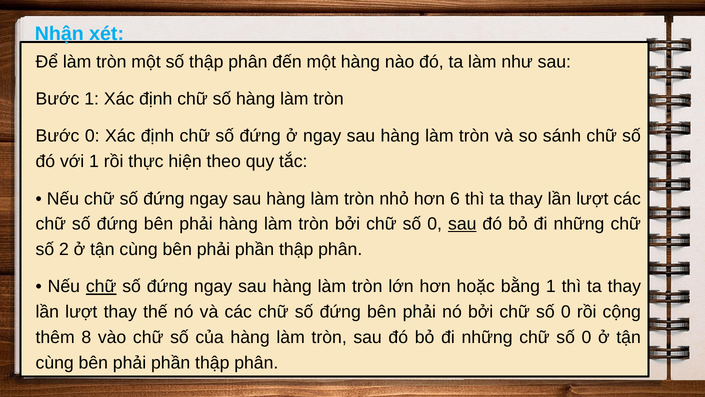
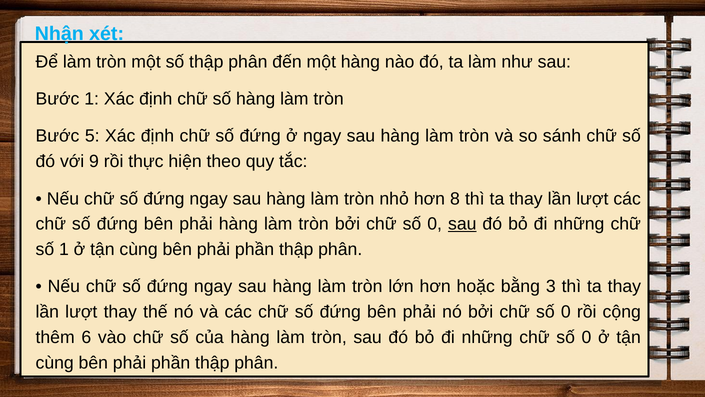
Bước 0: 0 -> 5 (92, 136)
với 1: 1 -> 9 (94, 161)
6: 6 -> 8 (455, 198)
số 2: 2 -> 1 (64, 249)
chữ underline: present -> none (101, 286)
bằng 1: 1 -> 3 (551, 286)
8: 8 -> 6 (86, 337)
